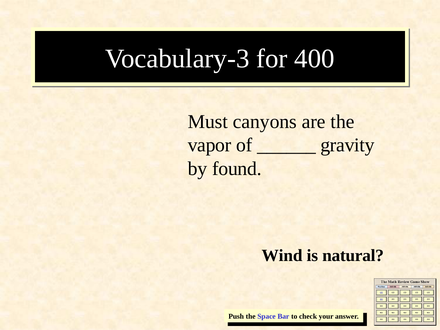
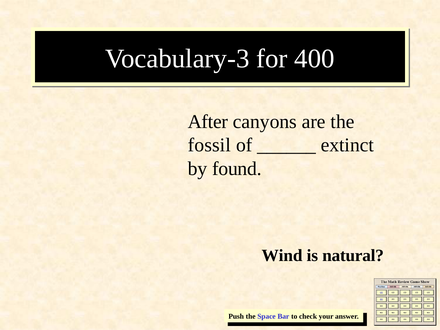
Must: Must -> After (208, 122)
vapor: vapor -> fossil (209, 145)
gravity: gravity -> extinct (347, 145)
